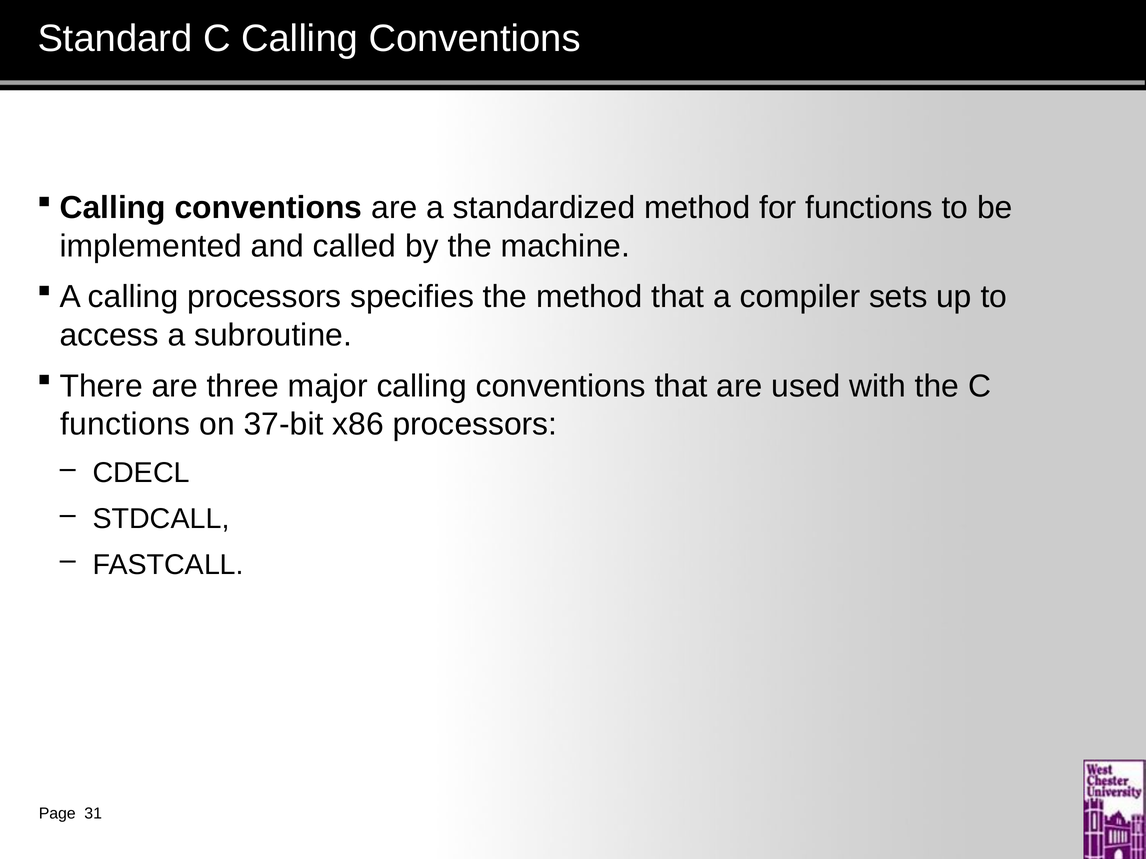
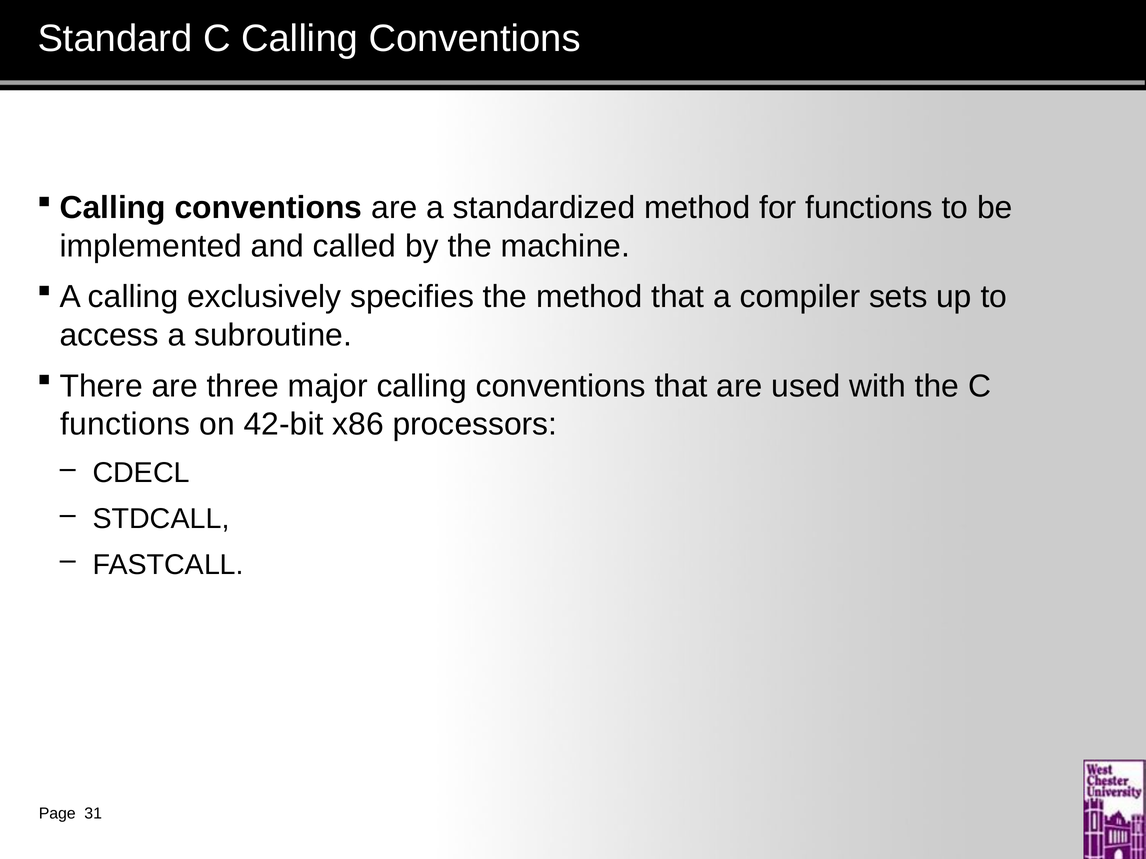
calling processors: processors -> exclusively (264, 297)
37-bit: 37-bit -> 42-bit (284, 424)
